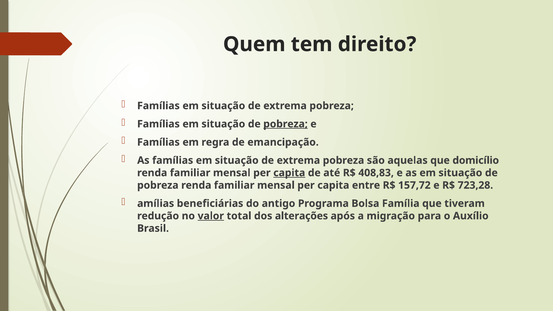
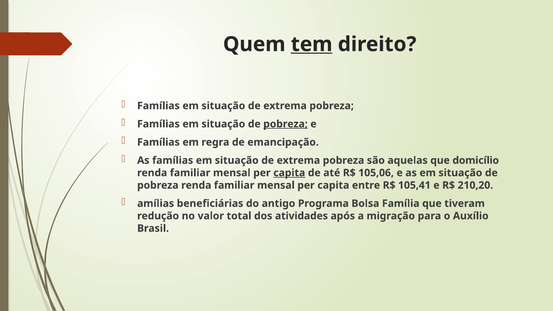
tem underline: none -> present (312, 44)
408,83: 408,83 -> 105,06 (376, 173)
157,72: 157,72 -> 105,41 (414, 185)
723,28: 723,28 -> 210,20 (475, 185)
valor underline: present -> none (211, 216)
alterações: alterações -> atividades (301, 216)
